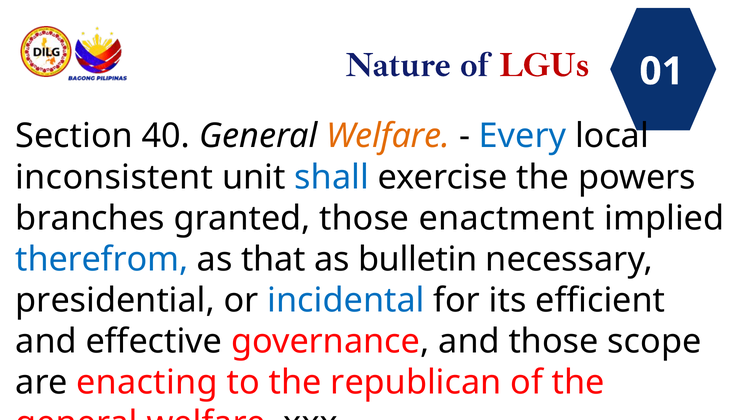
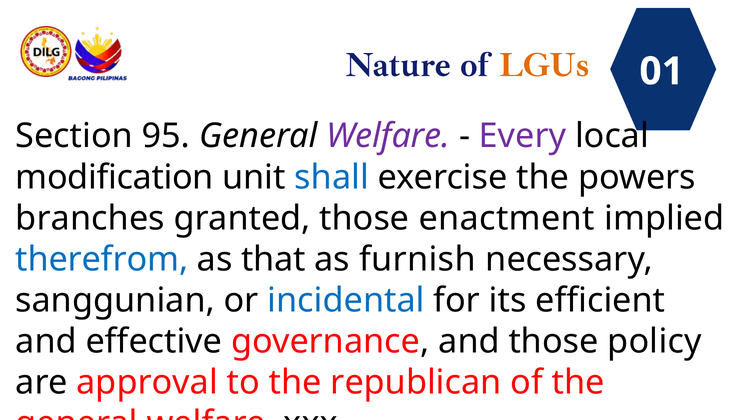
LGUs colour: red -> orange (544, 65)
40: 40 -> 95 (166, 136)
Welfare colour: orange -> purple (388, 136)
Every colour: blue -> purple (523, 136)
inconsistent: inconsistent -> modification (114, 177)
bulletin: bulletin -> furnish (417, 259)
presidential: presidential -> sanggunian (115, 301)
scope: scope -> policy (654, 342)
enacting: enacting -> approval (147, 383)
